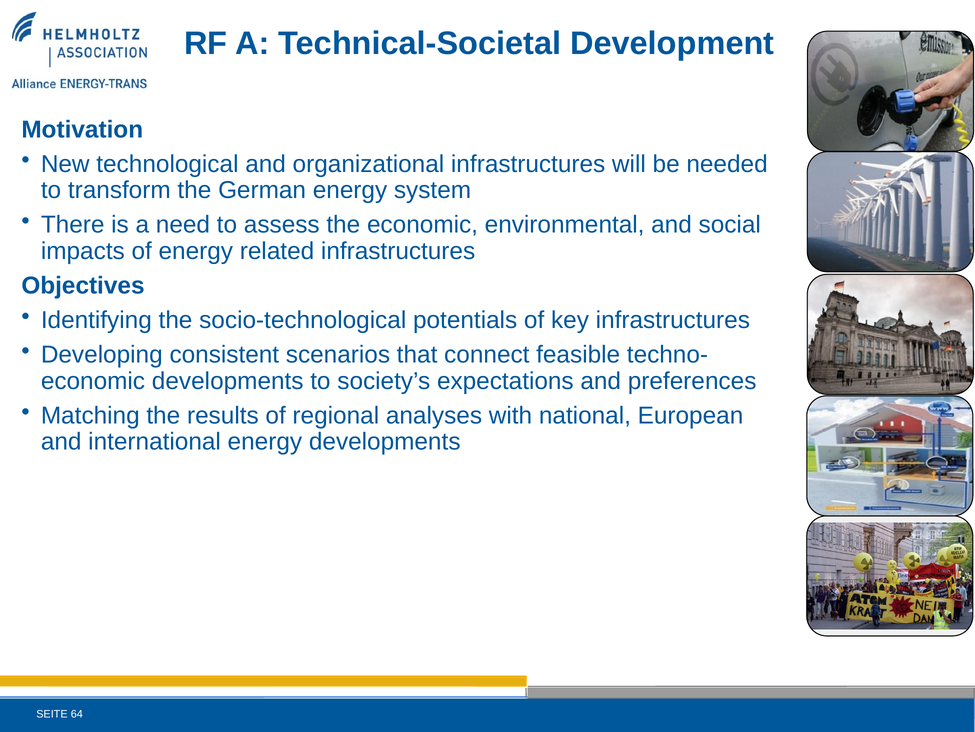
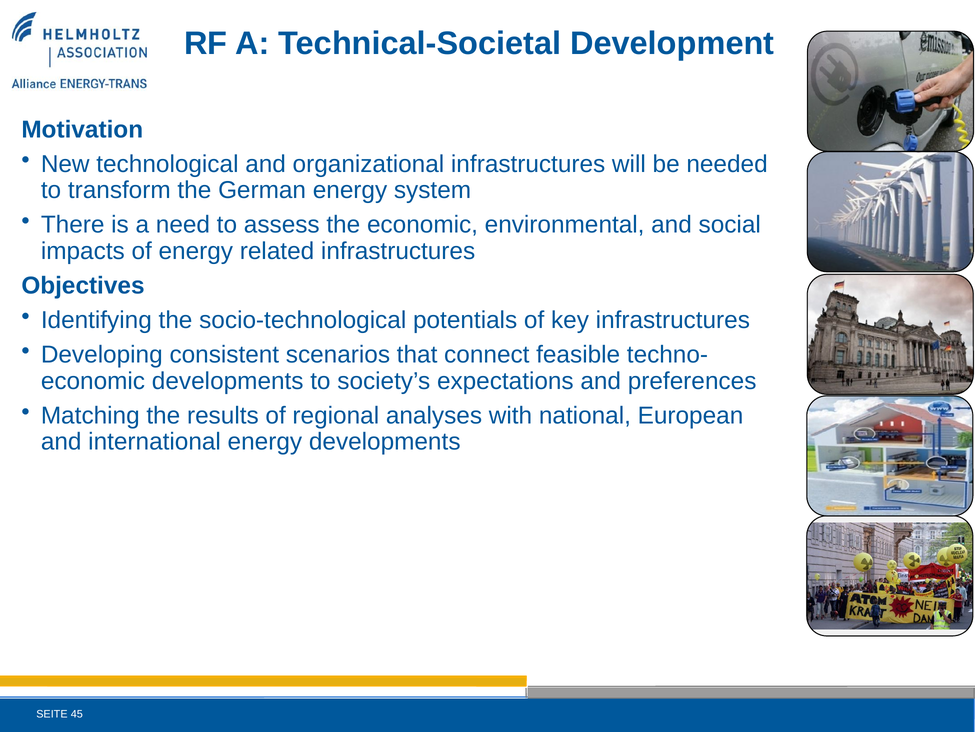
64: 64 -> 45 (77, 714)
